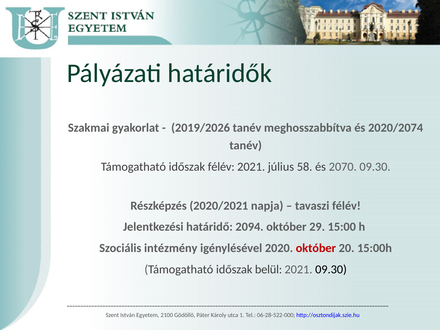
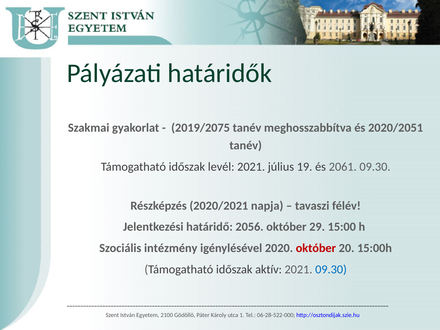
2019/2026: 2019/2026 -> 2019/2075 (201, 128)
2020/2074: 2020/2074 -> 2020/2051 (396, 128)
időszak félév: félév -> levél (221, 167)
58: 58 -> 19 (305, 167)
2070: 2070 -> 2061 (343, 167)
2094: 2094 -> 2056 (250, 227)
belül: belül -> aktív (269, 269)
09.30 colour: black -> blue (331, 269)
